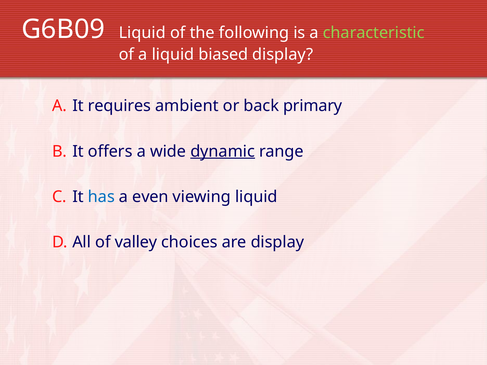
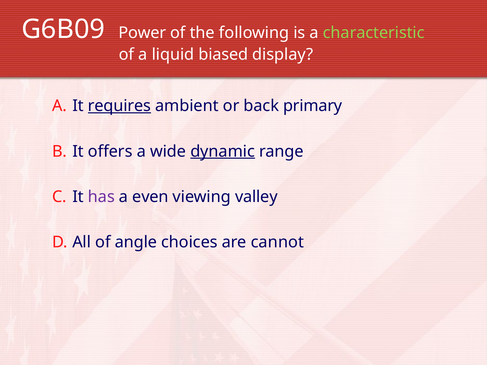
G6B09 Liquid: Liquid -> Power (142, 33)
requires underline: none -> present (119, 106)
has colour: blue -> purple (101, 197)
viewing liquid: liquid -> valley (256, 197)
valley: valley -> angle (136, 242)
are display: display -> cannot (277, 242)
